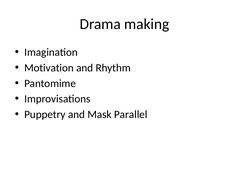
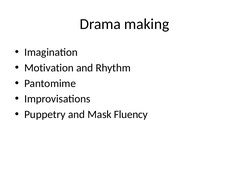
Parallel: Parallel -> Fluency (131, 114)
